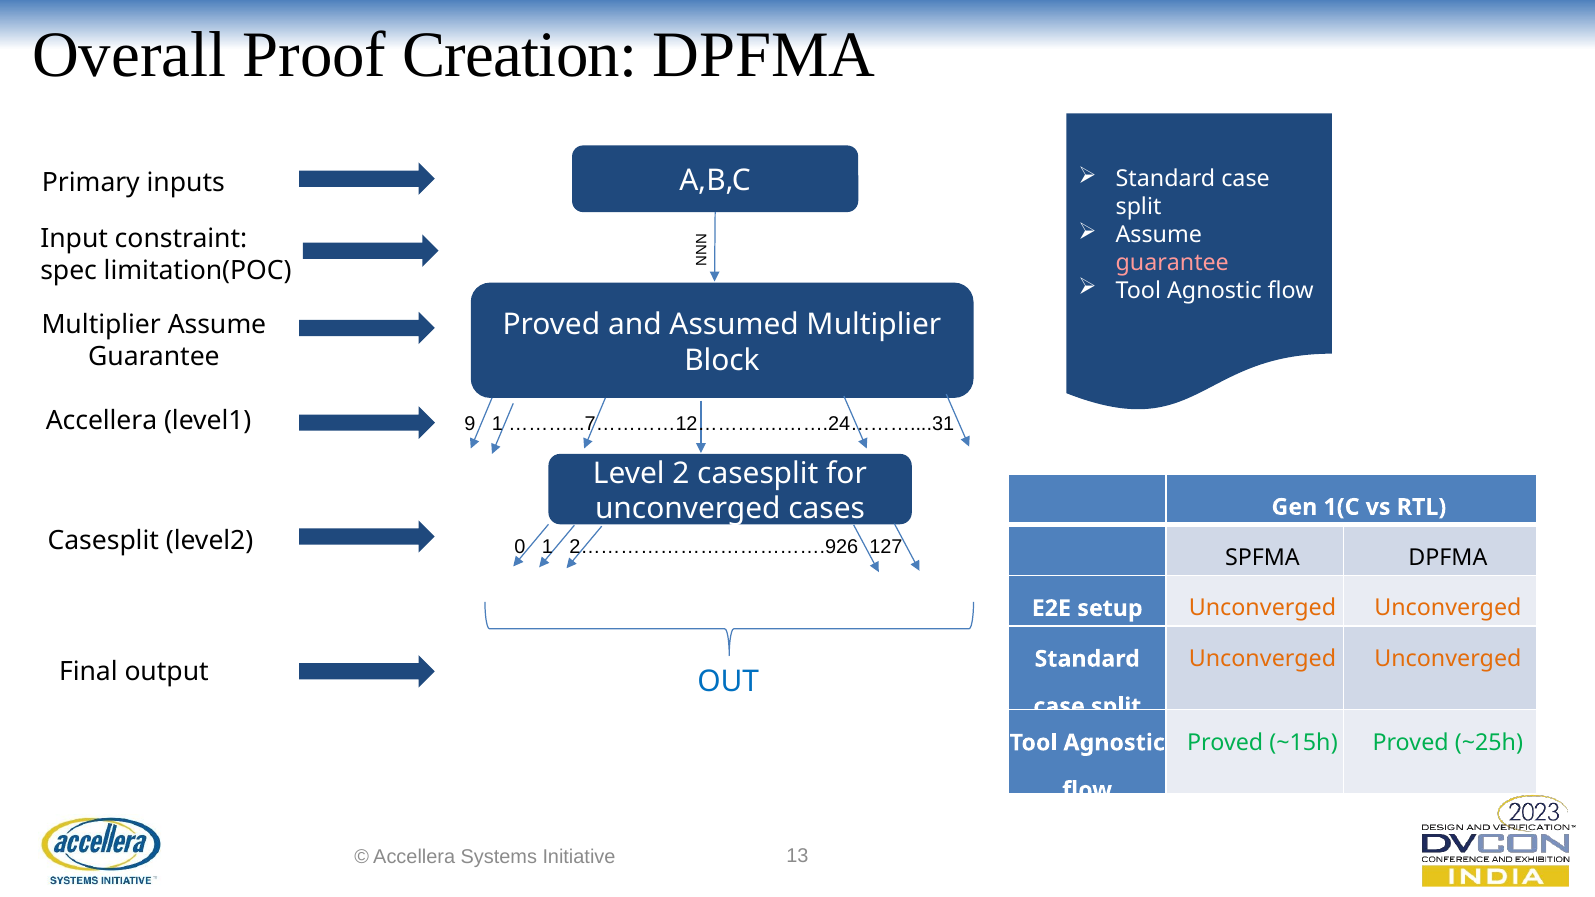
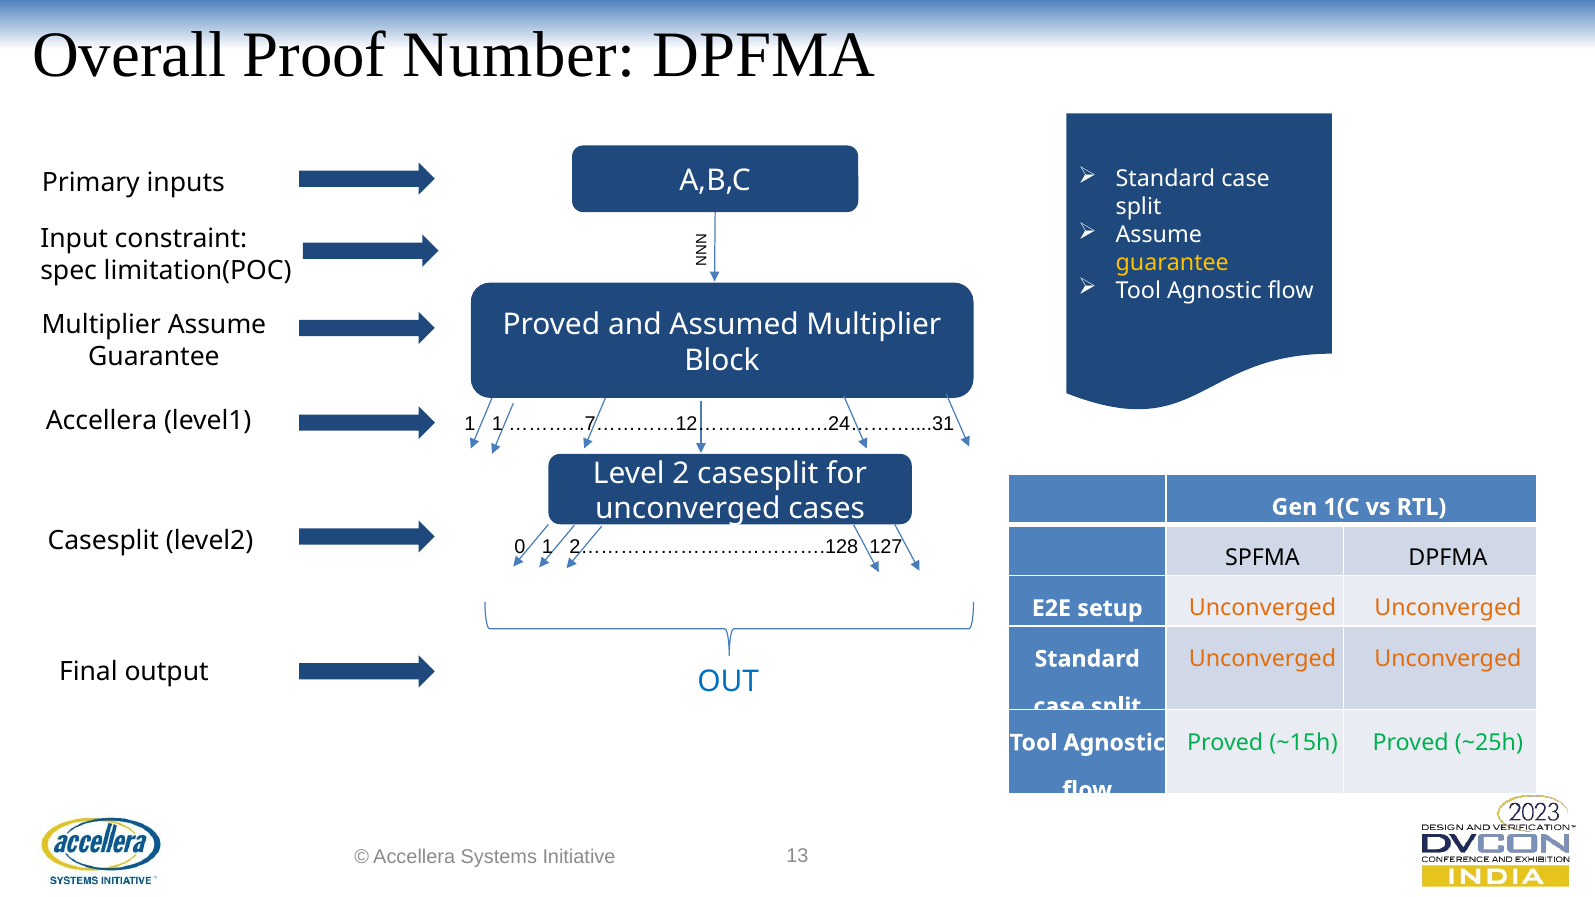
Creation: Creation -> Number (519, 55)
guarantee colour: pink -> yellow (1172, 263)
level1 9: 9 -> 1 (470, 424)
2……………………………….926: 2……………………………….926 -> 2……………………………….128 (714, 548)
